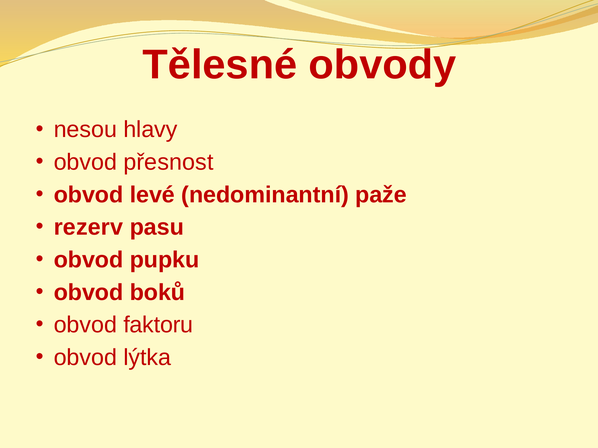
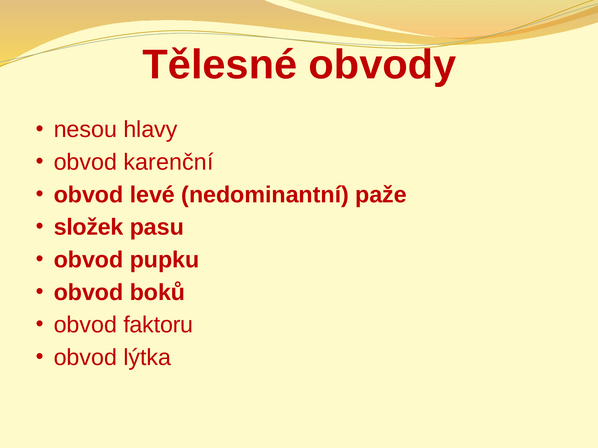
přesnost: přesnost -> karenční (168, 162)
rezerv: rezerv -> složek (89, 228)
